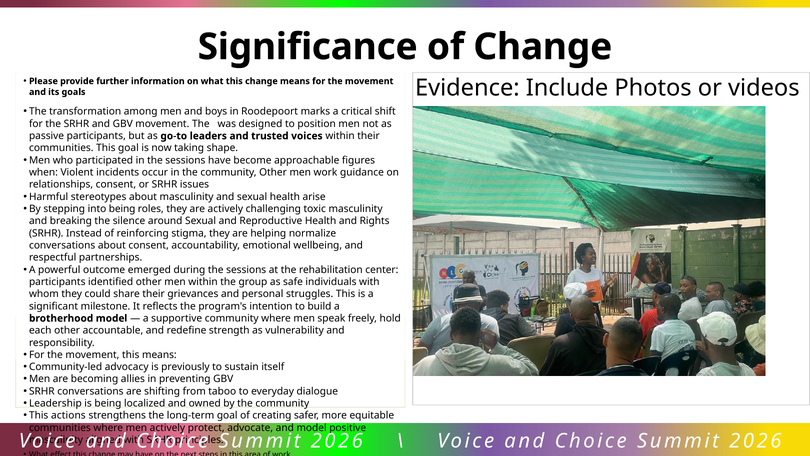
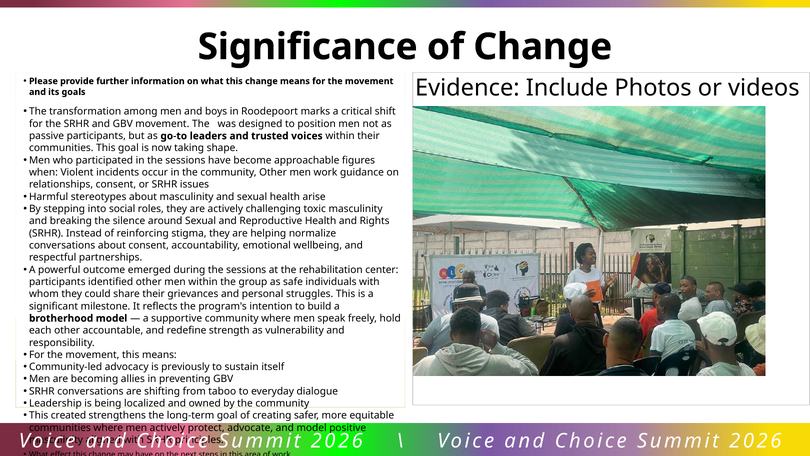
into being: being -> social (122, 209)
actions: actions -> created (68, 415)
